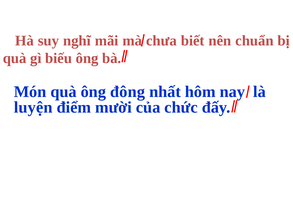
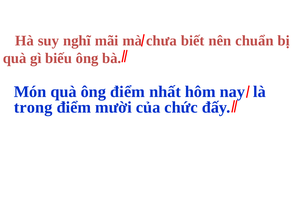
ông đông: đông -> điểm (128, 92)
luyện: luyện -> trong (33, 107)
